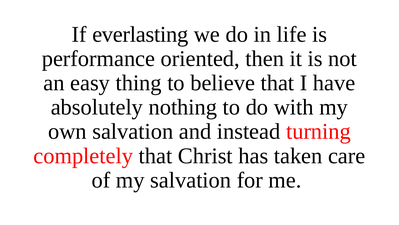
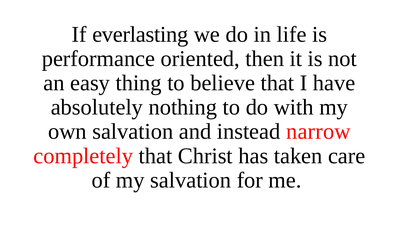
turning: turning -> narrow (318, 131)
